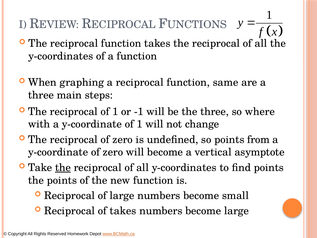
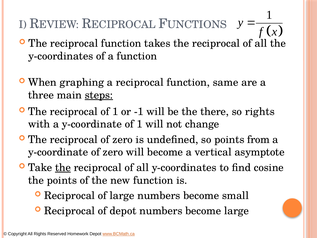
steps underline: none -> present (99, 95)
the three: three -> there (215, 111)
so where: where -> rights (260, 111)
find points: points -> cosine (269, 167)
of takes: takes -> depot (123, 211)
